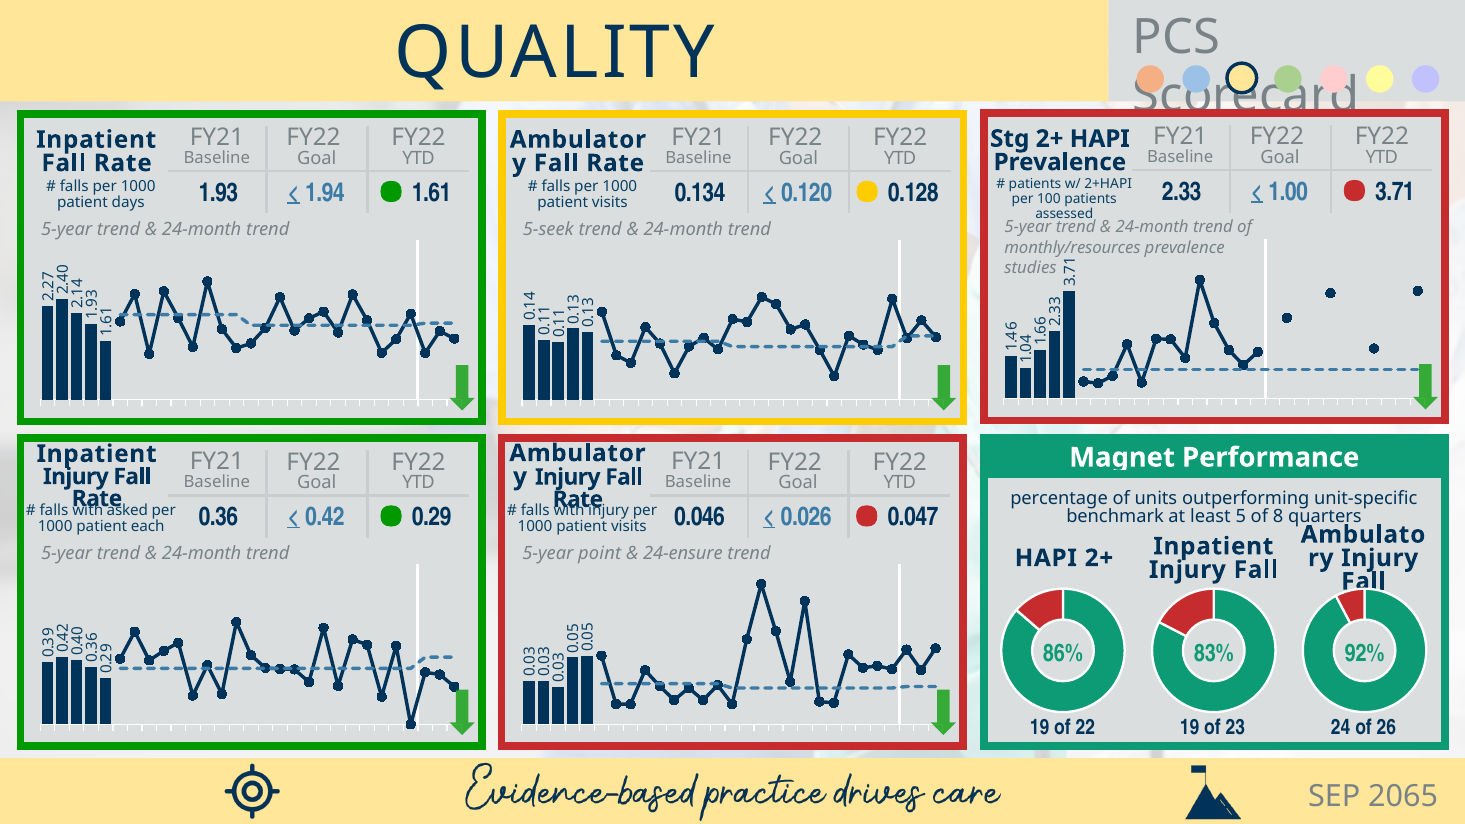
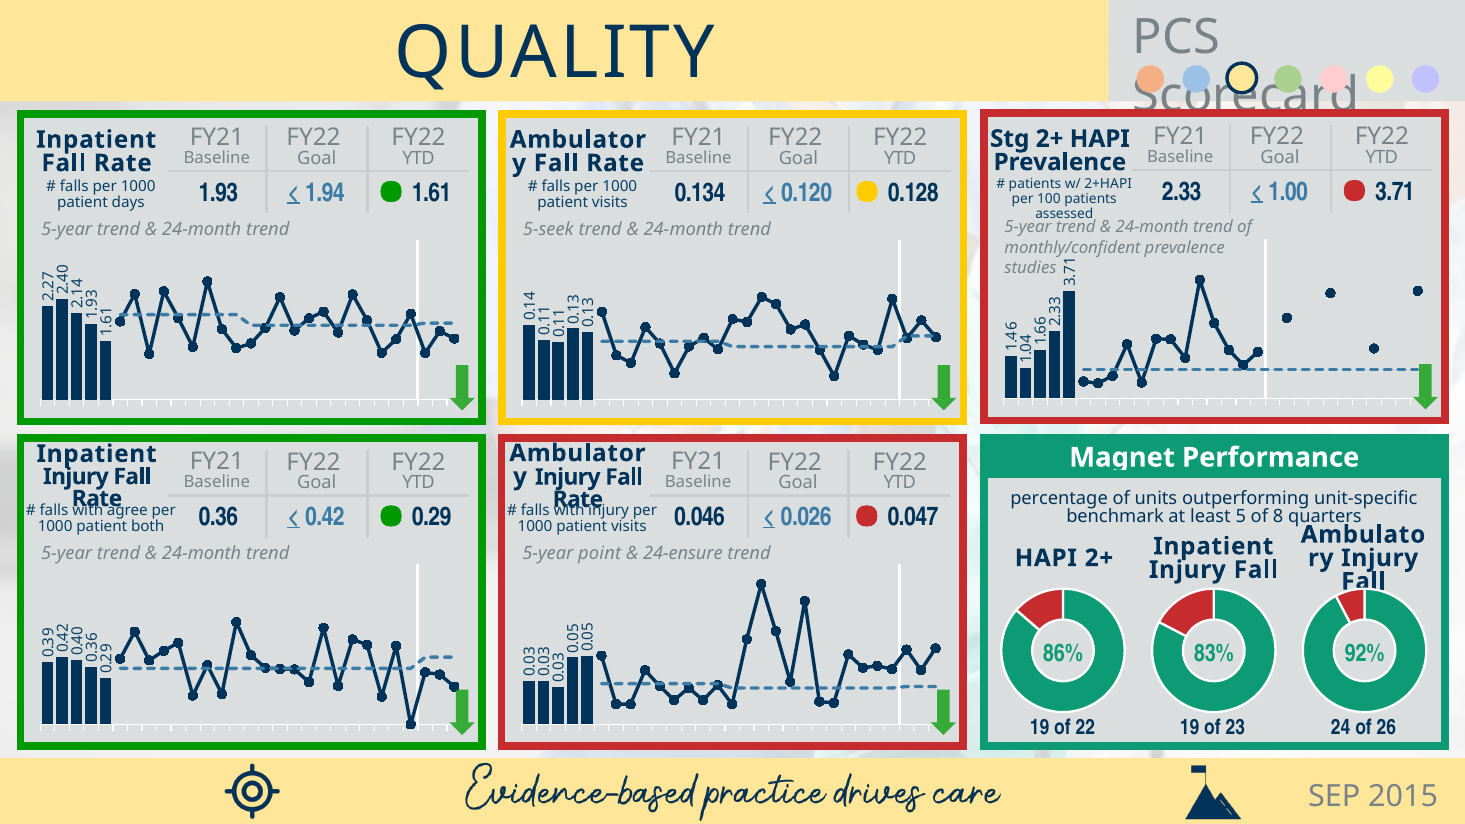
monthly/resources: monthly/resources -> monthly/confident (1072, 248)
asked: asked -> agree (127, 510)
each: each -> both (148, 527)
2065: 2065 -> 2015 (1403, 796)
